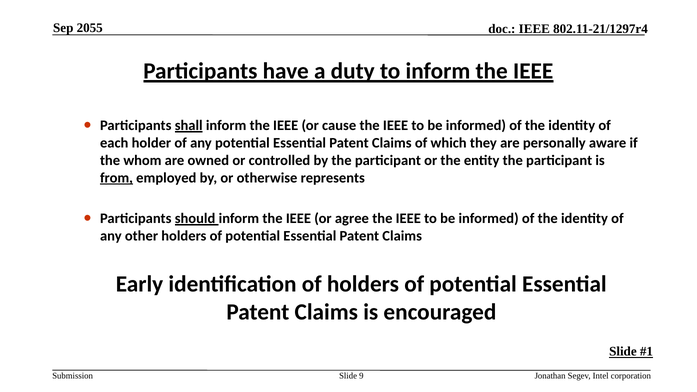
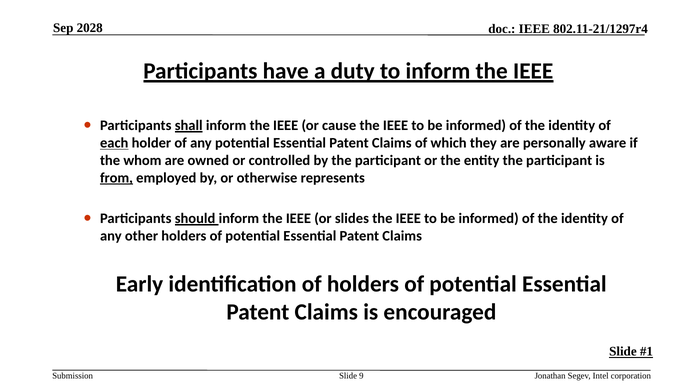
2055: 2055 -> 2028 (90, 28)
each underline: none -> present (114, 143)
agree: agree -> slides (352, 219)
